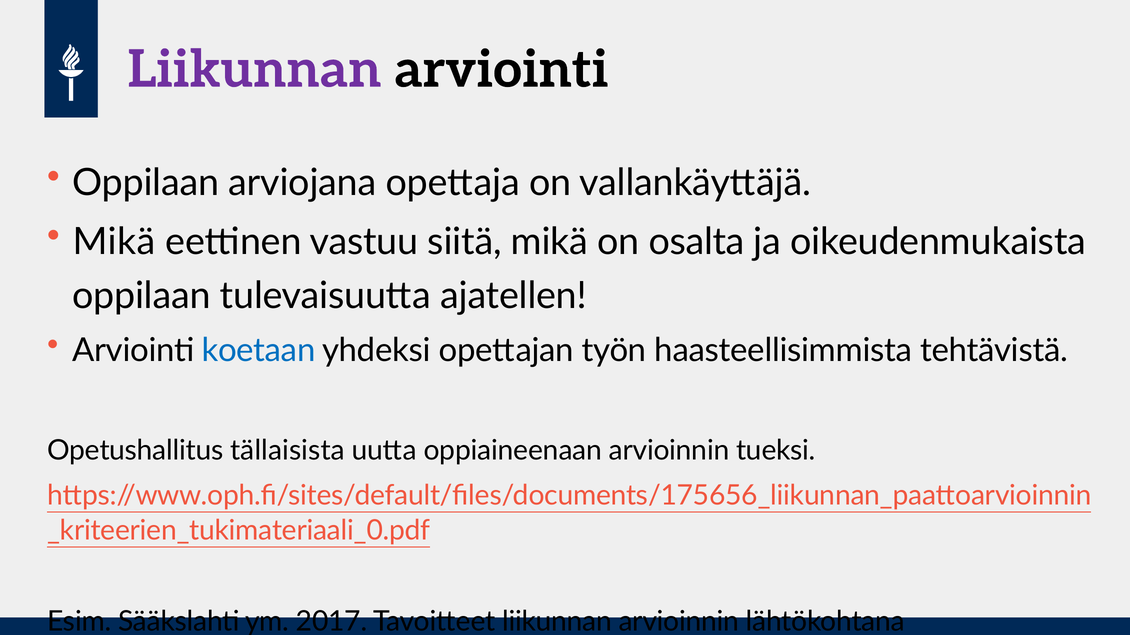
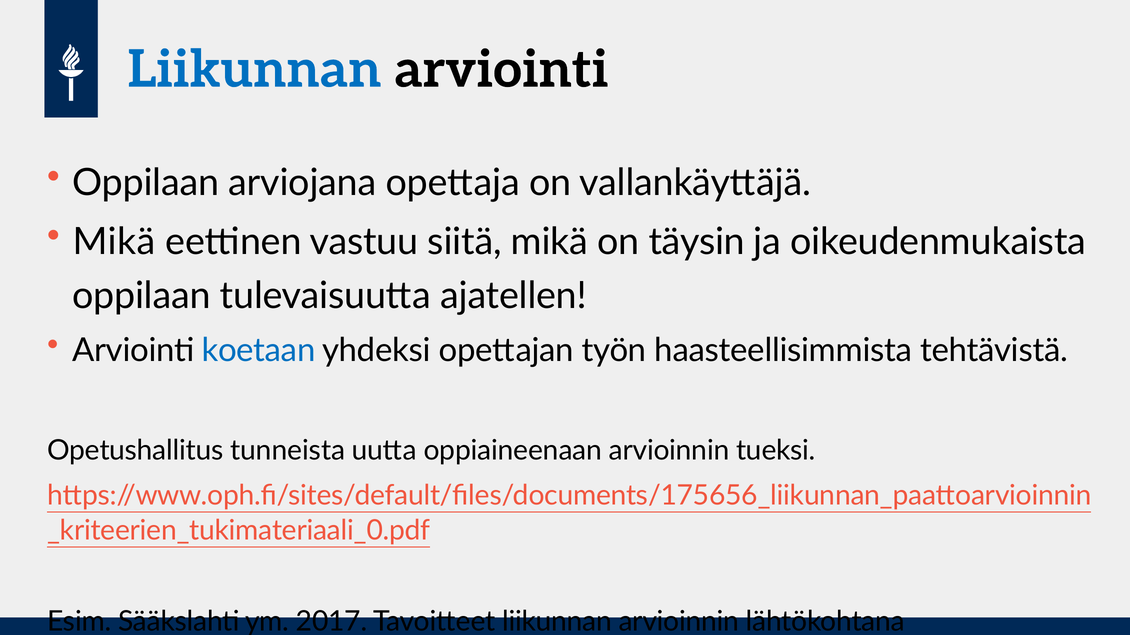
Liikunnan colour: purple -> blue (254, 70)
osalta: osalta -> täysin (697, 242)
tällaisista: tällaisista -> tunneista (288, 451)
